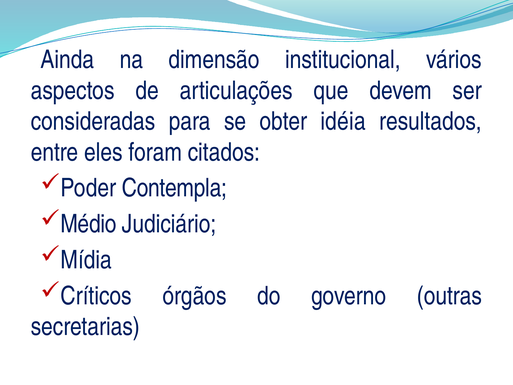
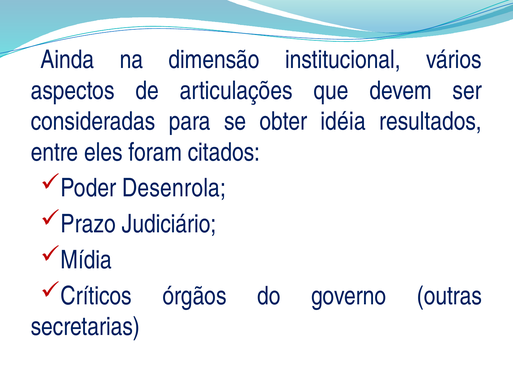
Contempla: Contempla -> Desenrola (174, 188)
Médio: Médio -> Prazo (88, 224)
